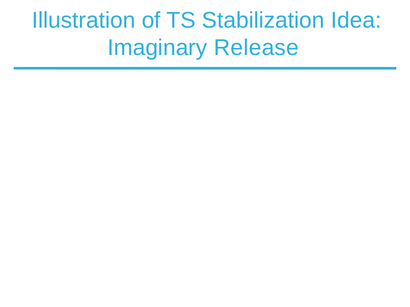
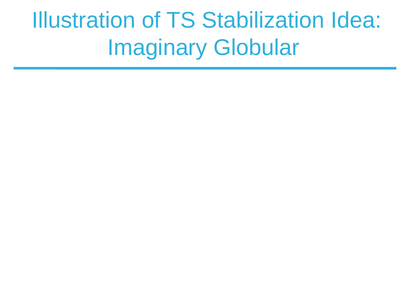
Release: Release -> Globular (257, 48)
